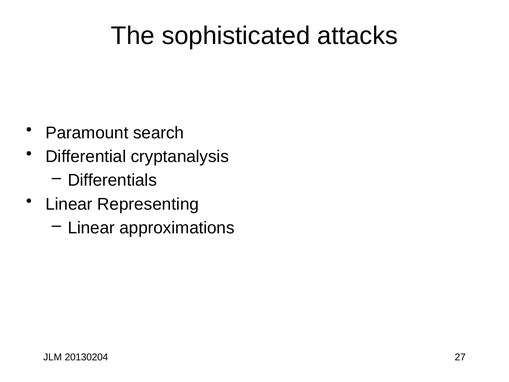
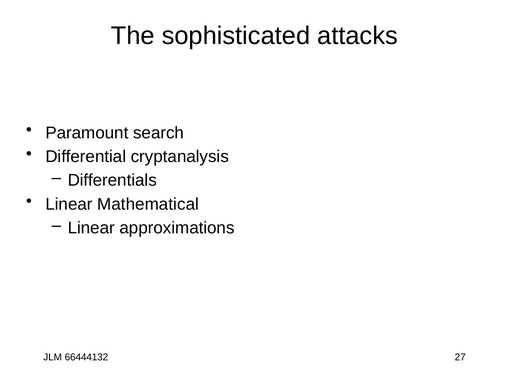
Representing: Representing -> Mathematical (148, 204)
20130204: 20130204 -> 66444132 (86, 357)
